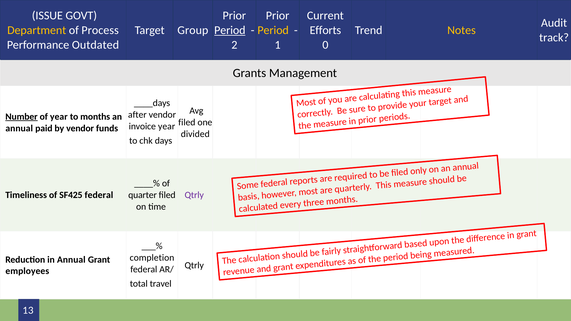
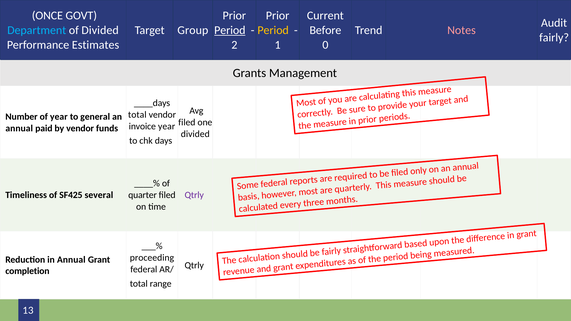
ISSUE: ISSUE -> ONCE (47, 16)
Department colour: yellow -> light blue (37, 30)
of Process: Process -> Divided (100, 30)
Efforts: Efforts -> Before (325, 30)
Notes colour: yellow -> pink (462, 30)
track: track -> fairly (554, 37)
Outdated: Outdated -> Estimates (96, 45)
after: after -> total (137, 115)
Number underline: present -> none (21, 117)
to months: months -> general (95, 117)
SF425 federal: federal -> several (99, 195)
completion: completion -> proceeding (152, 258)
employees: employees -> completion (27, 271)
travel: travel -> range (161, 284)
